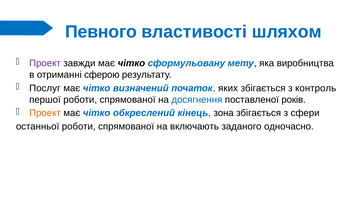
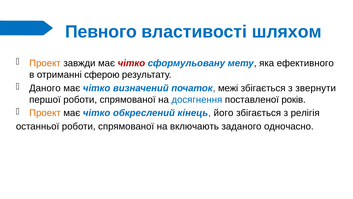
Проект colour: purple -> orange (45, 63)
чітко colour: black -> red (131, 63)
виробництва: виробництва -> ефективного (305, 63)
Послуг: Послуг -> Даного (45, 88)
яких: яких -> межі (228, 88)
контроль: контроль -> звернути (316, 88)
зона: зона -> його (224, 113)
сфери: сфери -> релігія (305, 113)
